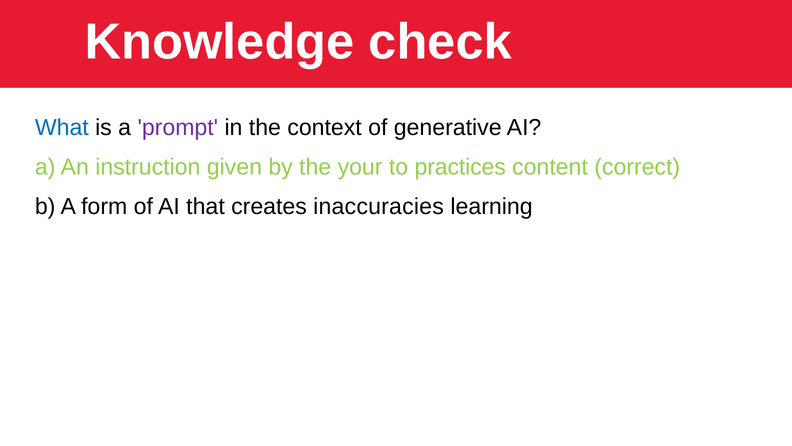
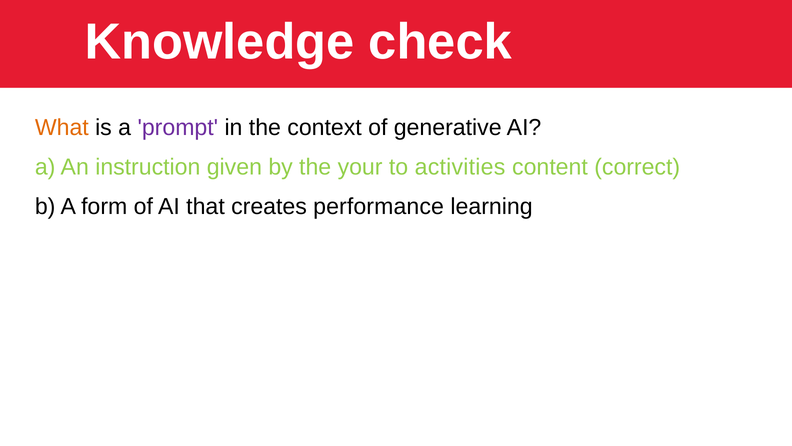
What colour: blue -> orange (62, 127)
practices: practices -> activities (460, 167)
inaccuracies: inaccuracies -> performance (379, 206)
